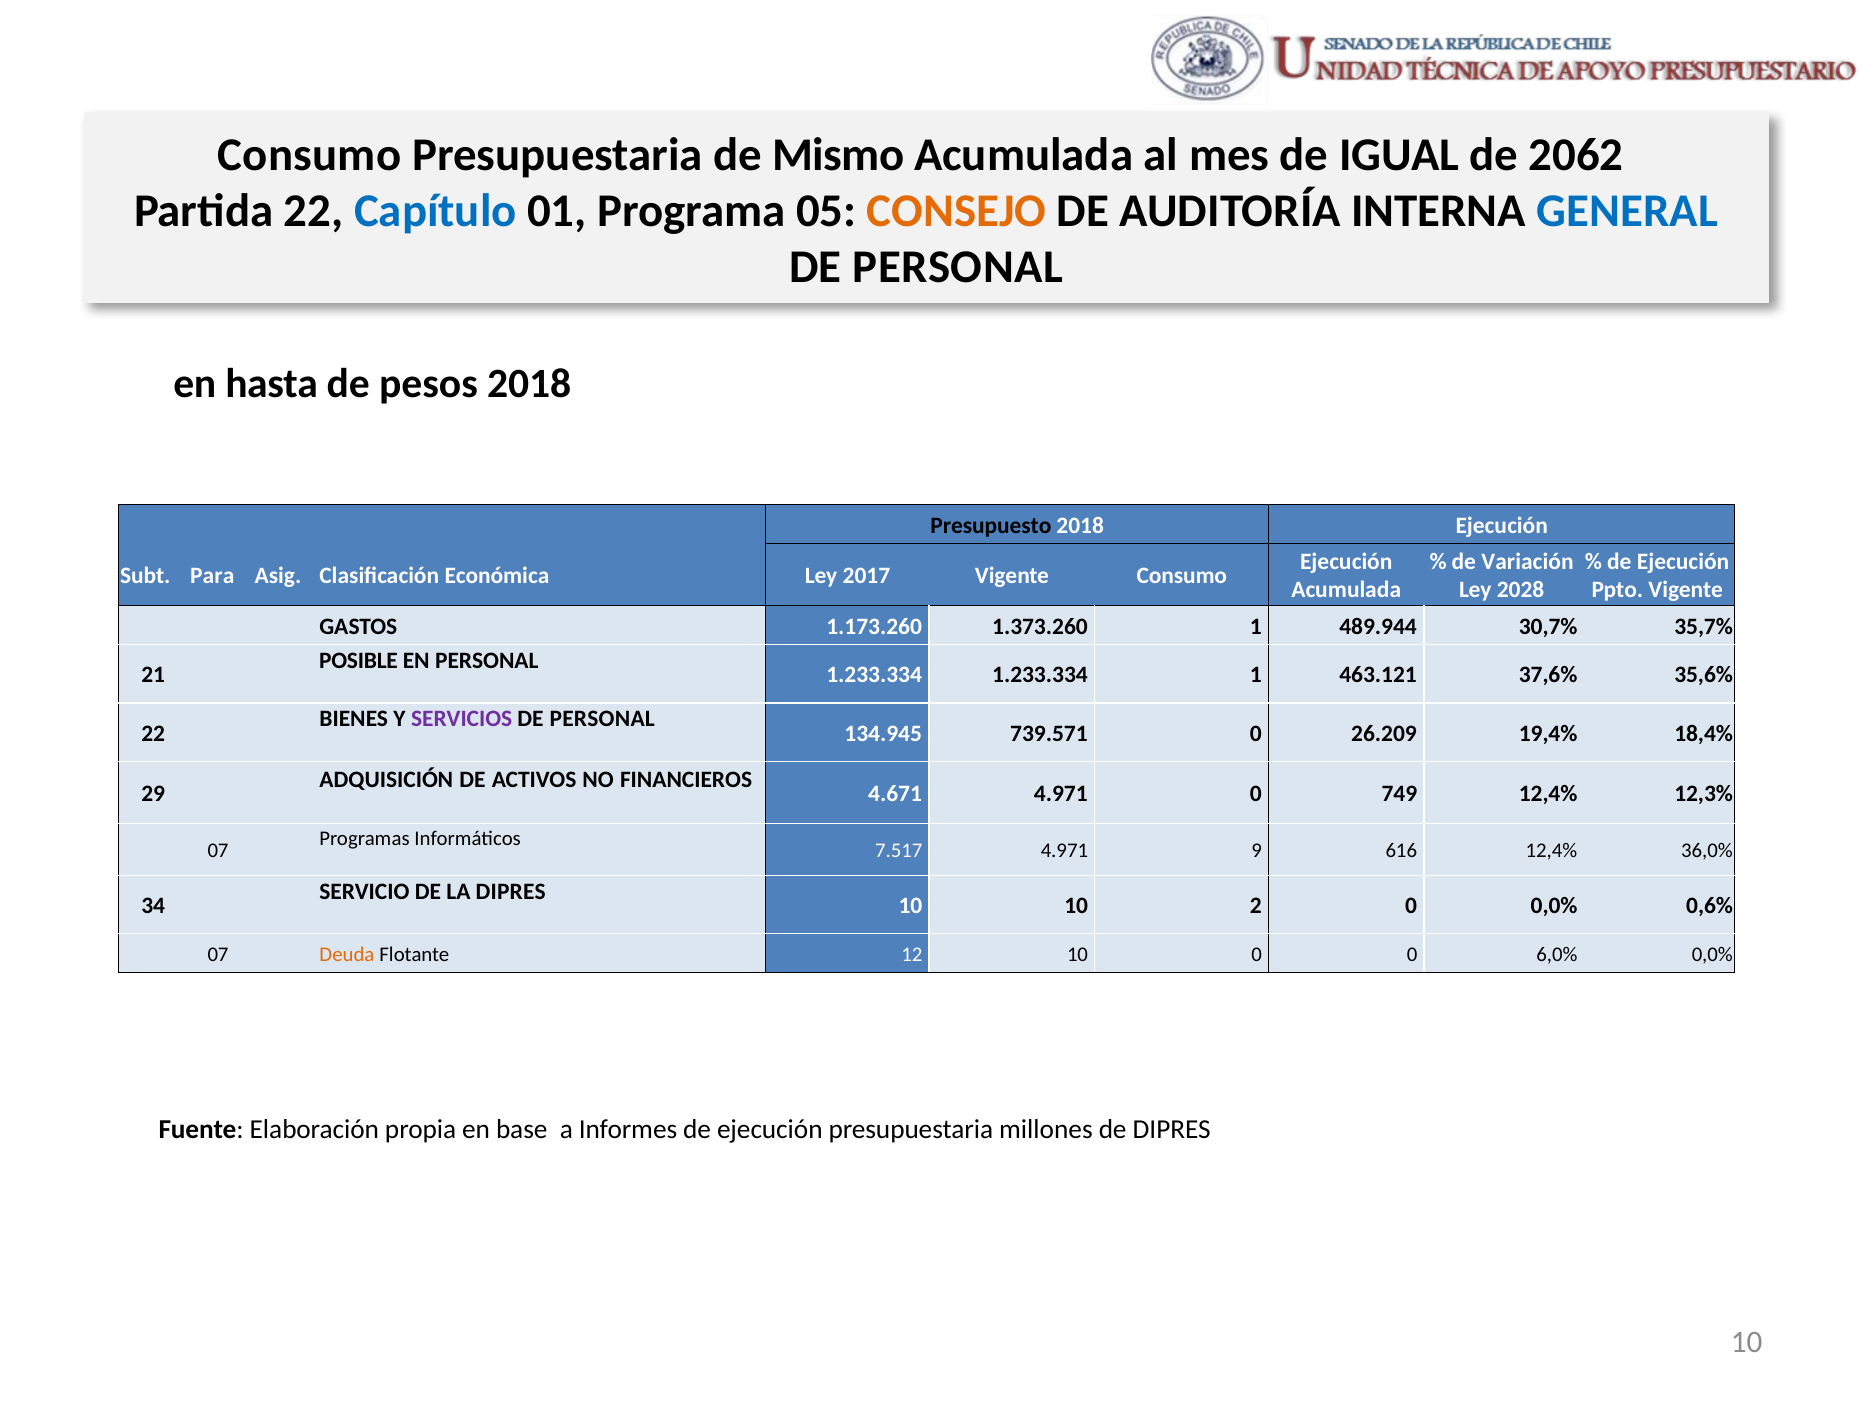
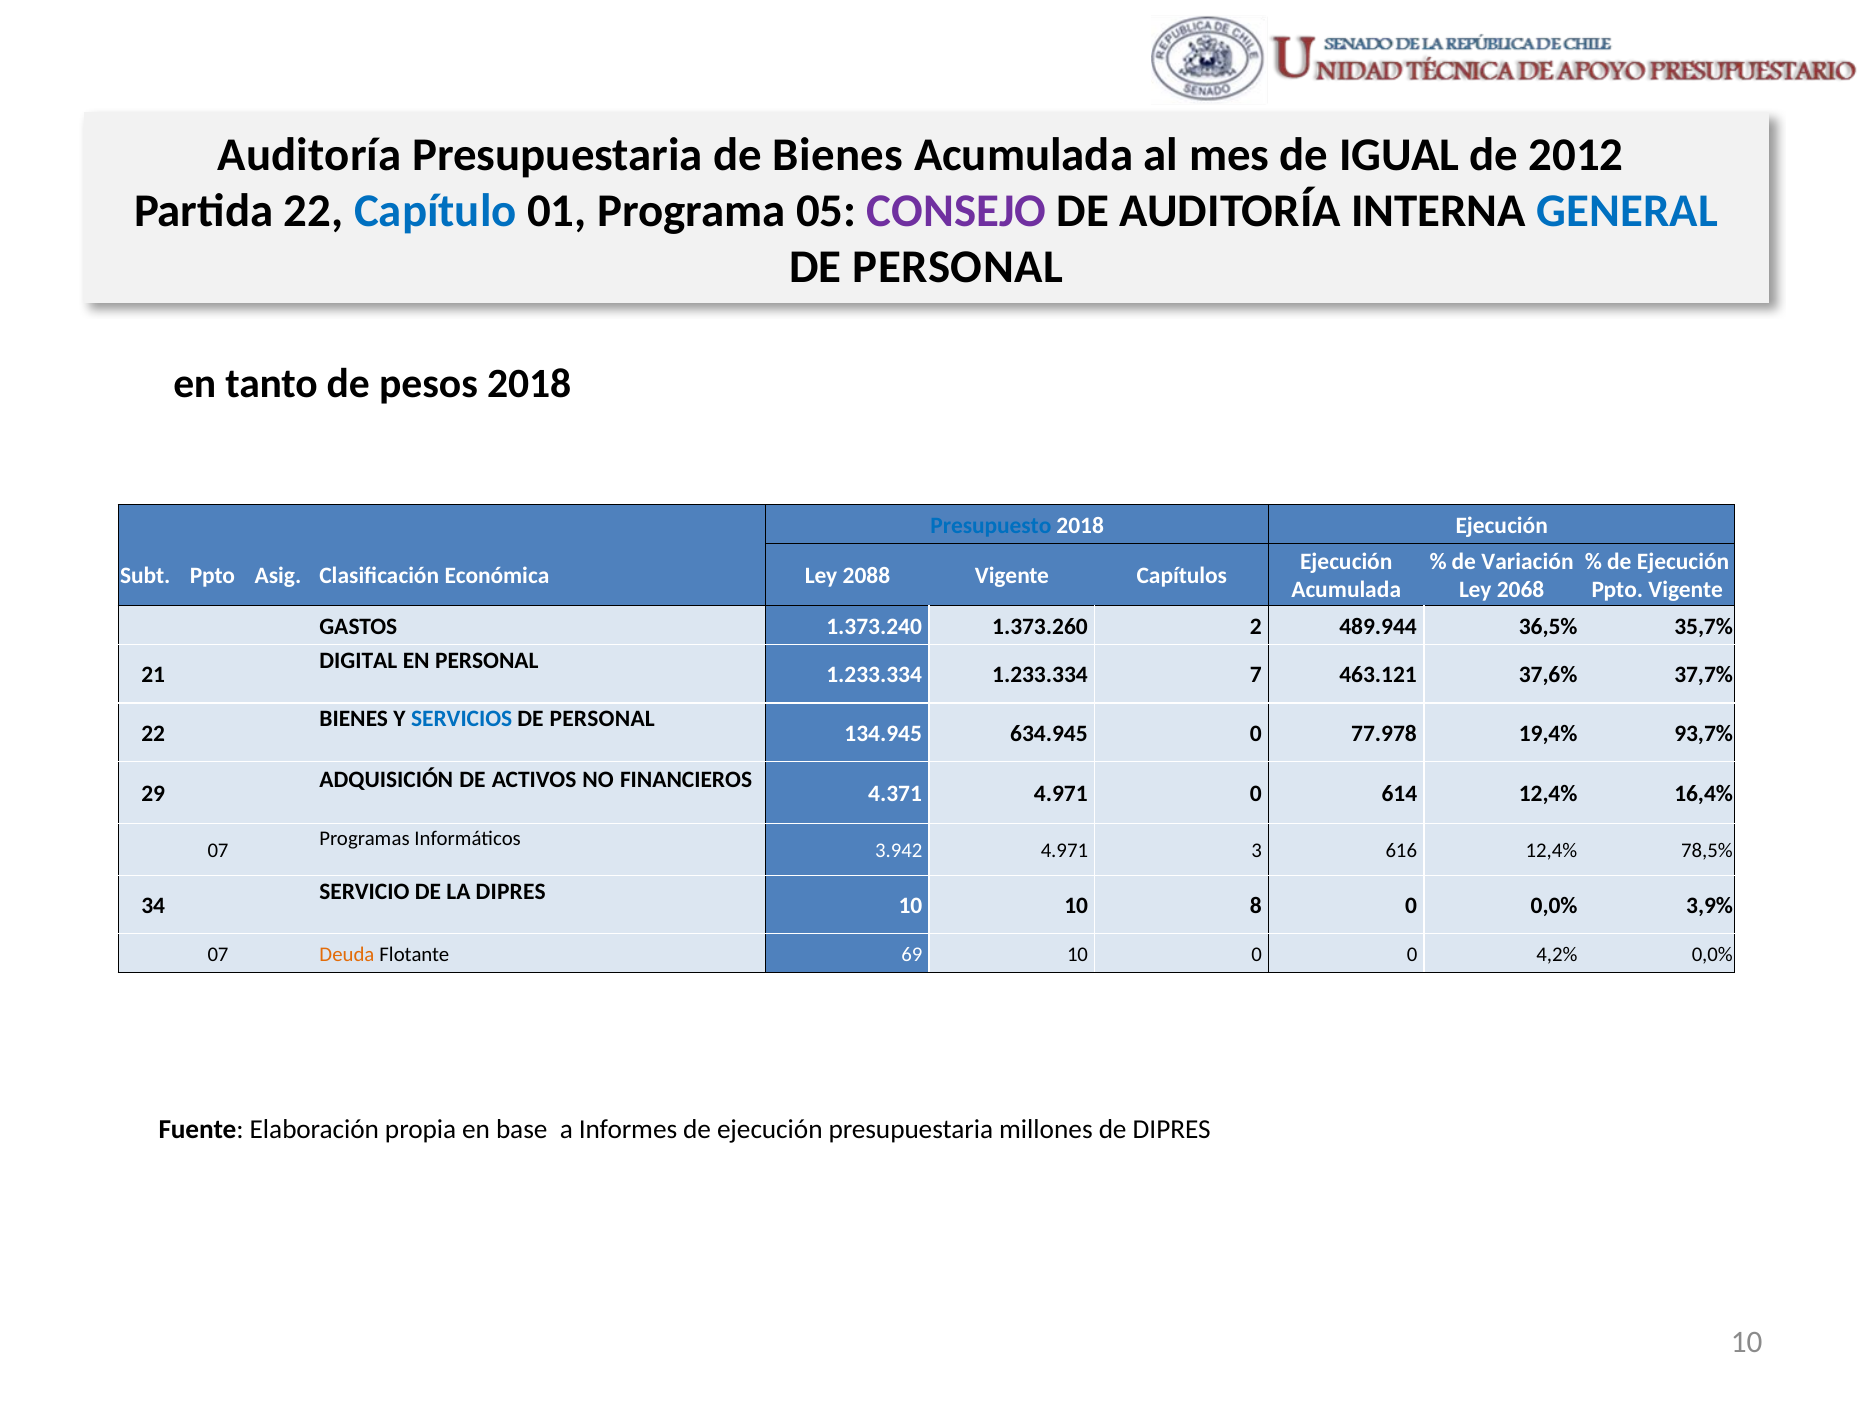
Consumo: Consumo -> Auditoría (310, 155)
de Mismo: Mismo -> Bienes (838, 155)
2062: 2062 -> 2012 (1576, 155)
CONSEJO colour: orange -> purple (957, 211)
hasta: hasta -> tanto (272, 383)
Presupuesto colour: black -> blue (991, 525)
Subt Para: Para -> Ppto (212, 576)
2017: 2017 -> 2088 (866, 576)
Vigente Consumo: Consumo -> Capítulos (1182, 576)
2028: 2028 -> 2068 (1521, 590)
1.173.260: 1.173.260 -> 1.373.240 (874, 626)
1.373.260 1: 1 -> 2 (1256, 626)
30,7%: 30,7% -> 36,5% (1548, 626)
POSIBLE: POSIBLE -> DIGITAL (358, 661)
1.233.334 1: 1 -> 7 (1256, 675)
35,6%: 35,6% -> 37,7% (1704, 675)
SERVICIOS colour: purple -> blue (462, 719)
739.571: 739.571 -> 634.945 (1049, 733)
26.209: 26.209 -> 77.978 (1384, 733)
18,4%: 18,4% -> 93,7% (1704, 733)
4.671: 4.671 -> 4.371 (895, 794)
749: 749 -> 614 (1399, 794)
12,3%: 12,3% -> 16,4% (1704, 794)
7.517: 7.517 -> 3.942 (899, 851)
9: 9 -> 3 (1257, 851)
36,0%: 36,0% -> 78,5% (1707, 851)
2: 2 -> 8 (1256, 906)
0,6%: 0,6% -> 3,9% (1710, 906)
12: 12 -> 69 (912, 955)
6,0%: 6,0% -> 4,2% (1557, 955)
